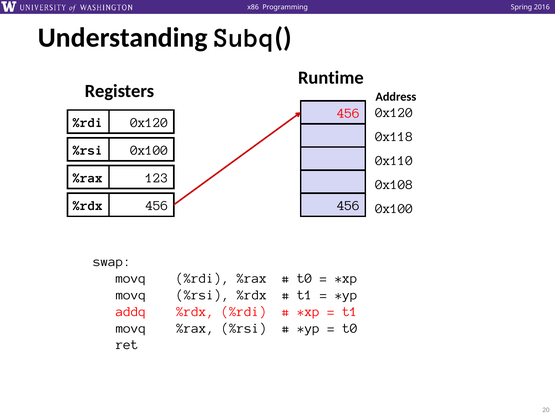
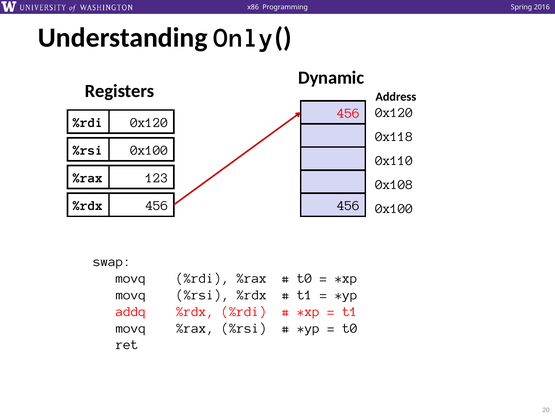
Subq: Subq -> Only (244, 38)
Runtime: Runtime -> Dynamic (331, 78)
